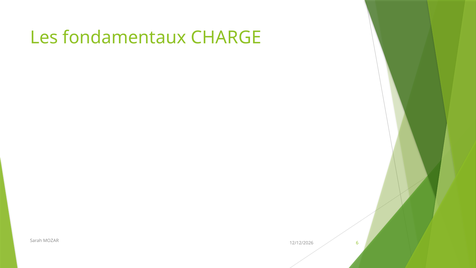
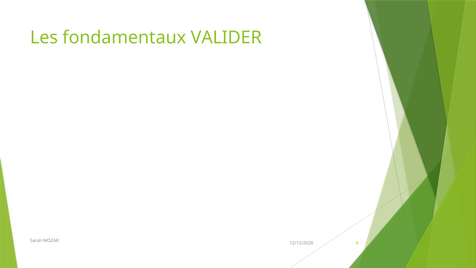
CHARGE: CHARGE -> VALIDER (226, 38)
